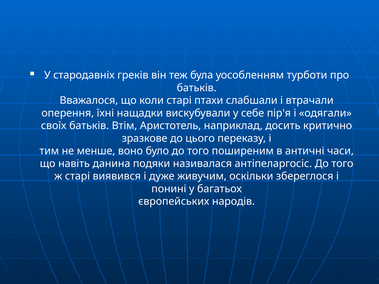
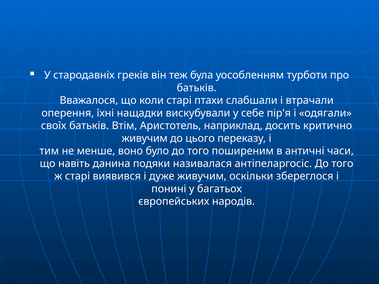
зразкове: зразкове -> живучим (145, 138)
